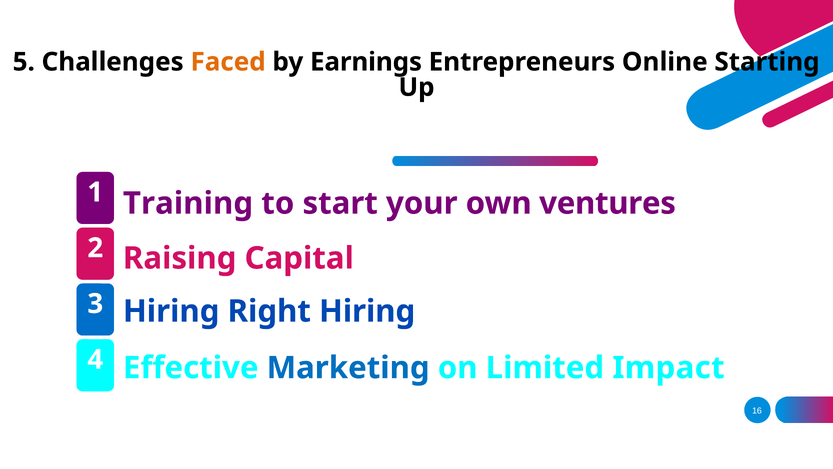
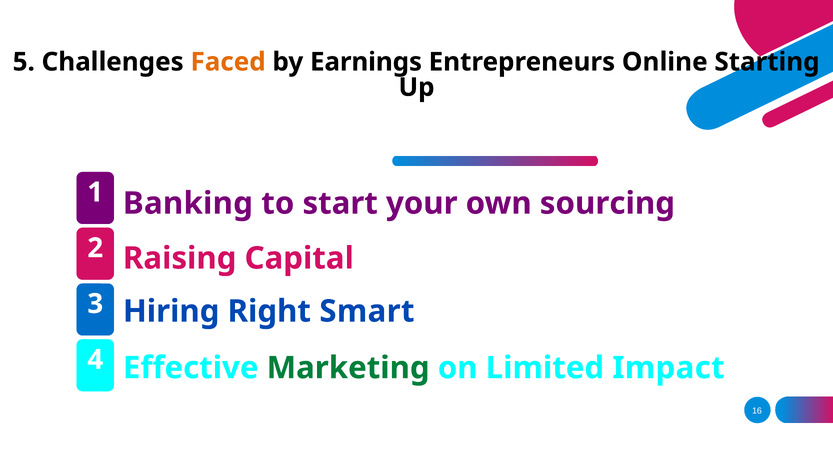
Training: Training -> Banking (188, 203)
ventures: ventures -> sourcing (607, 203)
Right Hiring: Hiring -> Smart (367, 311)
Marketing colour: blue -> green (348, 368)
